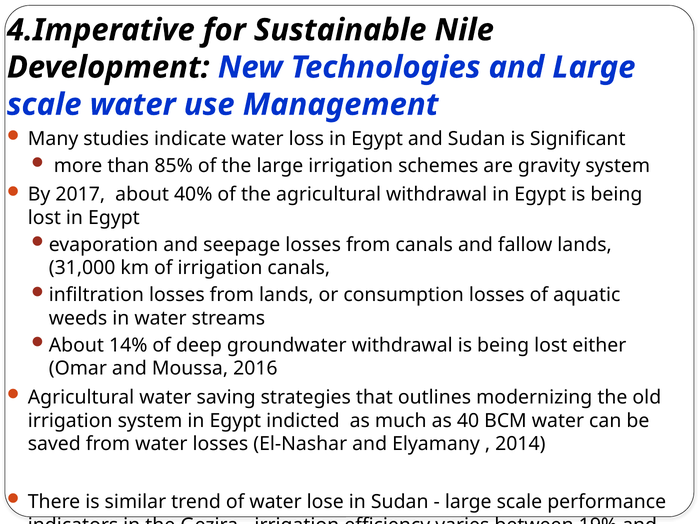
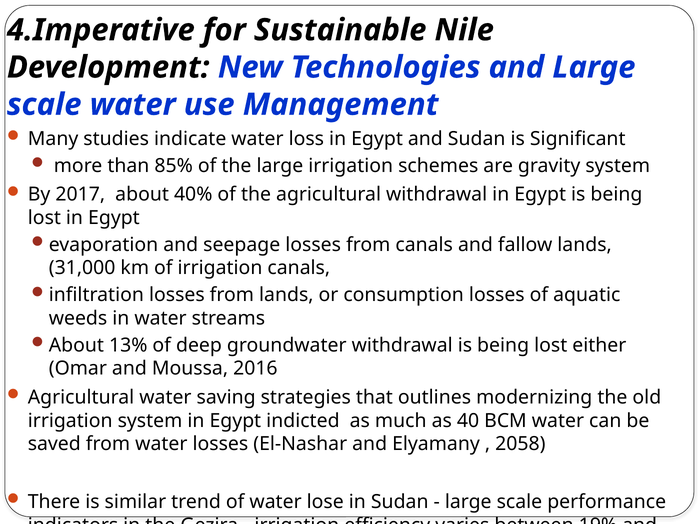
14%: 14% -> 13% (128, 345)
2014: 2014 -> 2058 (520, 444)
